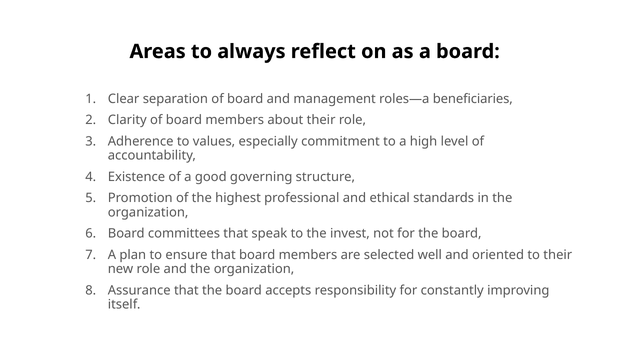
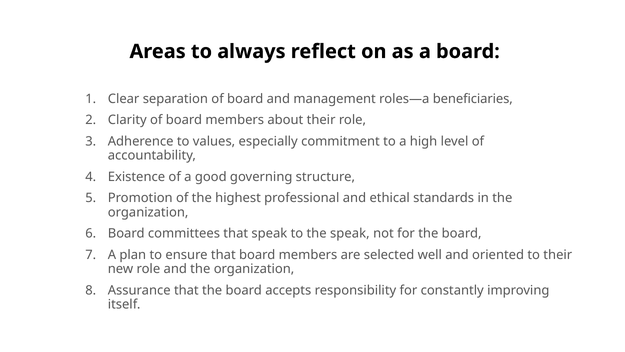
the invest: invest -> speak (350, 233)
